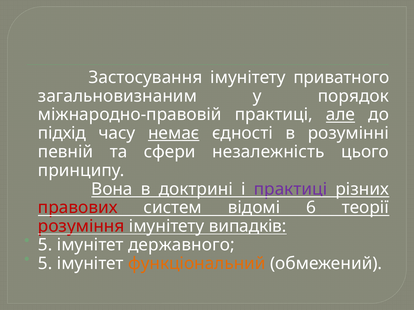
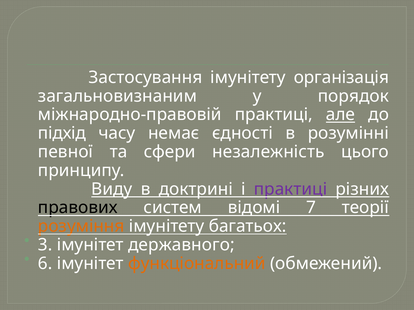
приватного: приватного -> організація (341, 78)
немає underline: present -> none (174, 133)
певній: певній -> певної (66, 152)
Вона: Вона -> Виду (112, 189)
правових colour: red -> black (78, 208)
6: 6 -> 7 (311, 208)
розуміння colour: red -> orange (81, 227)
випадків: випадків -> багатьох (248, 227)
5: 5 -> 3 (45, 245)
5: 5 -> 6 (45, 264)
